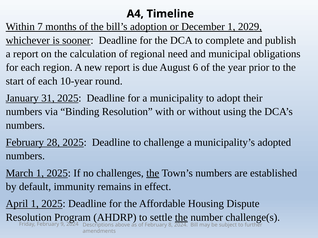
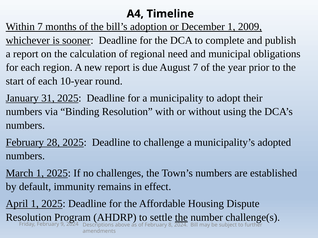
2029: 2029 -> 2009 (250, 27)
August 6: 6 -> 7 (196, 68)
the underline: present -> none (153, 173)
